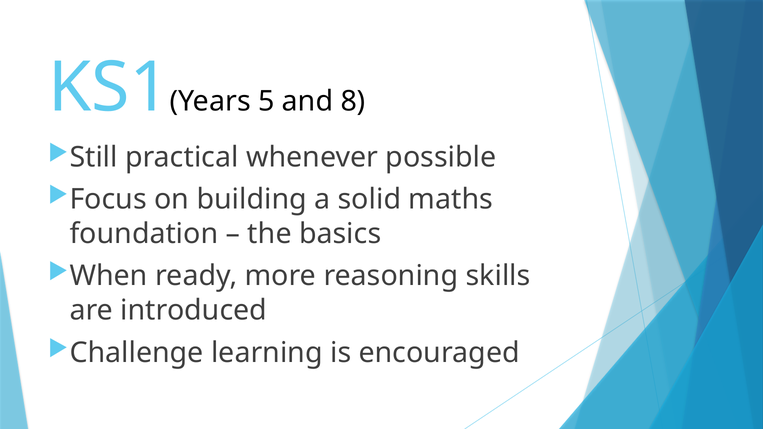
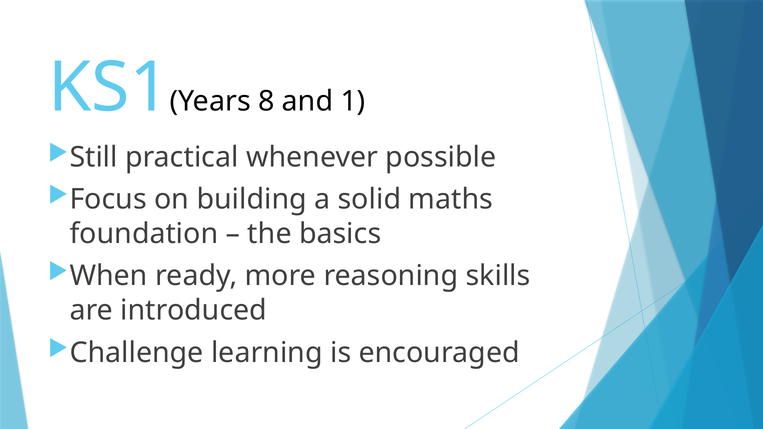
5: 5 -> 8 (266, 101)
8: 8 -> 1 (353, 101)
